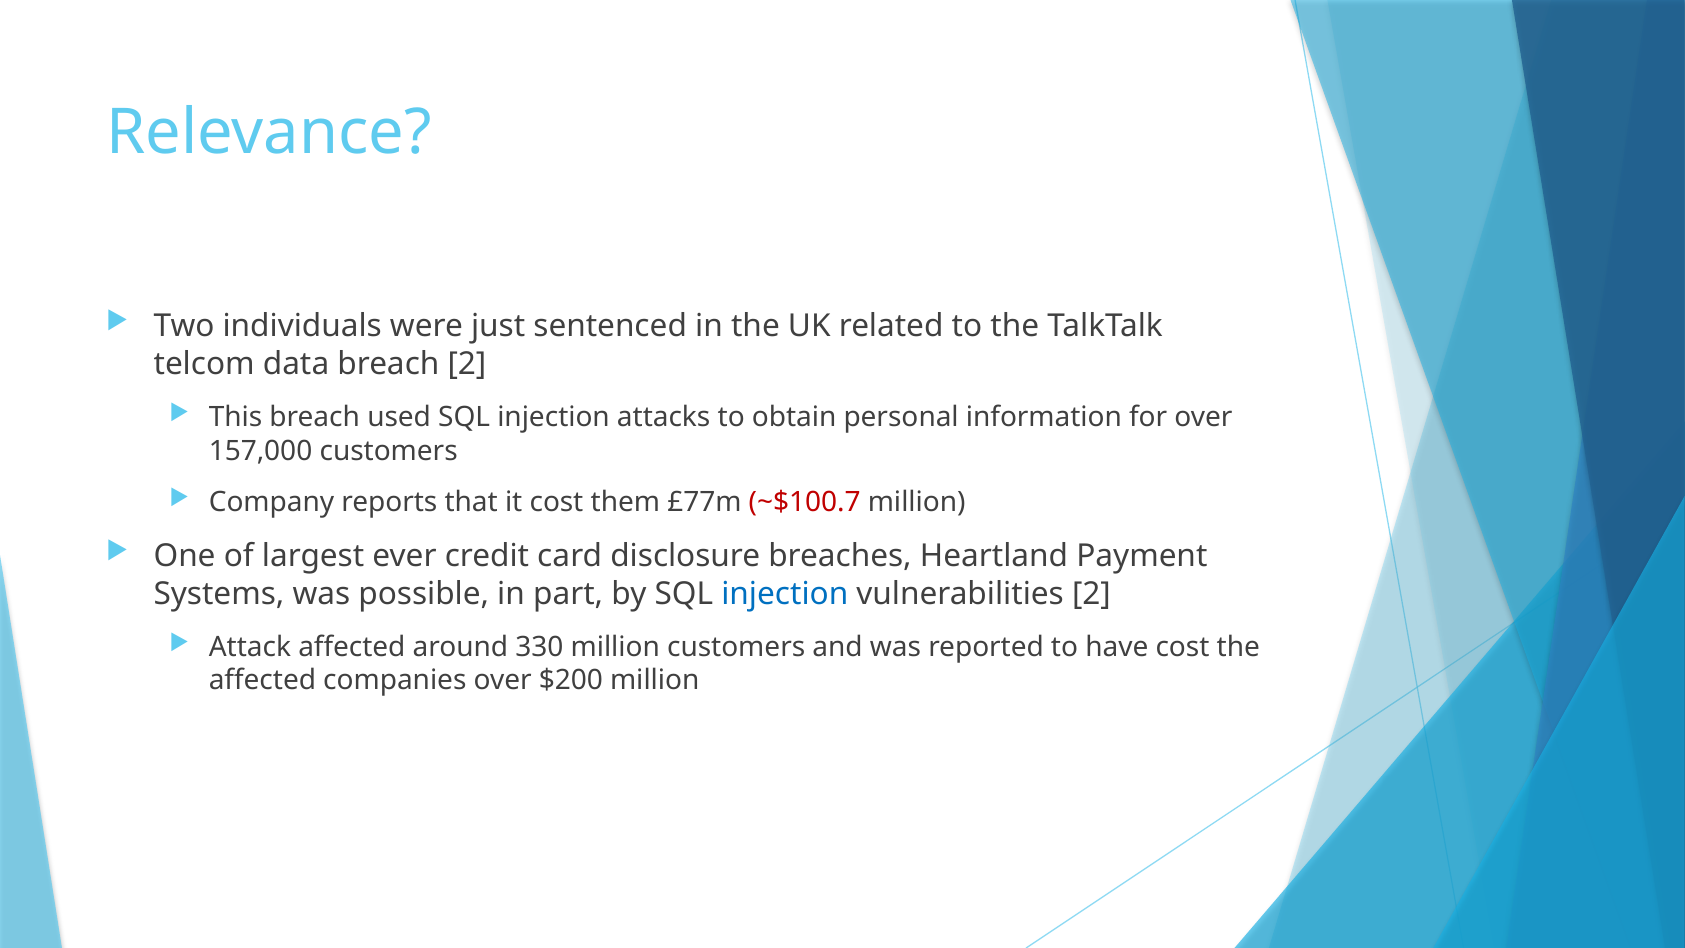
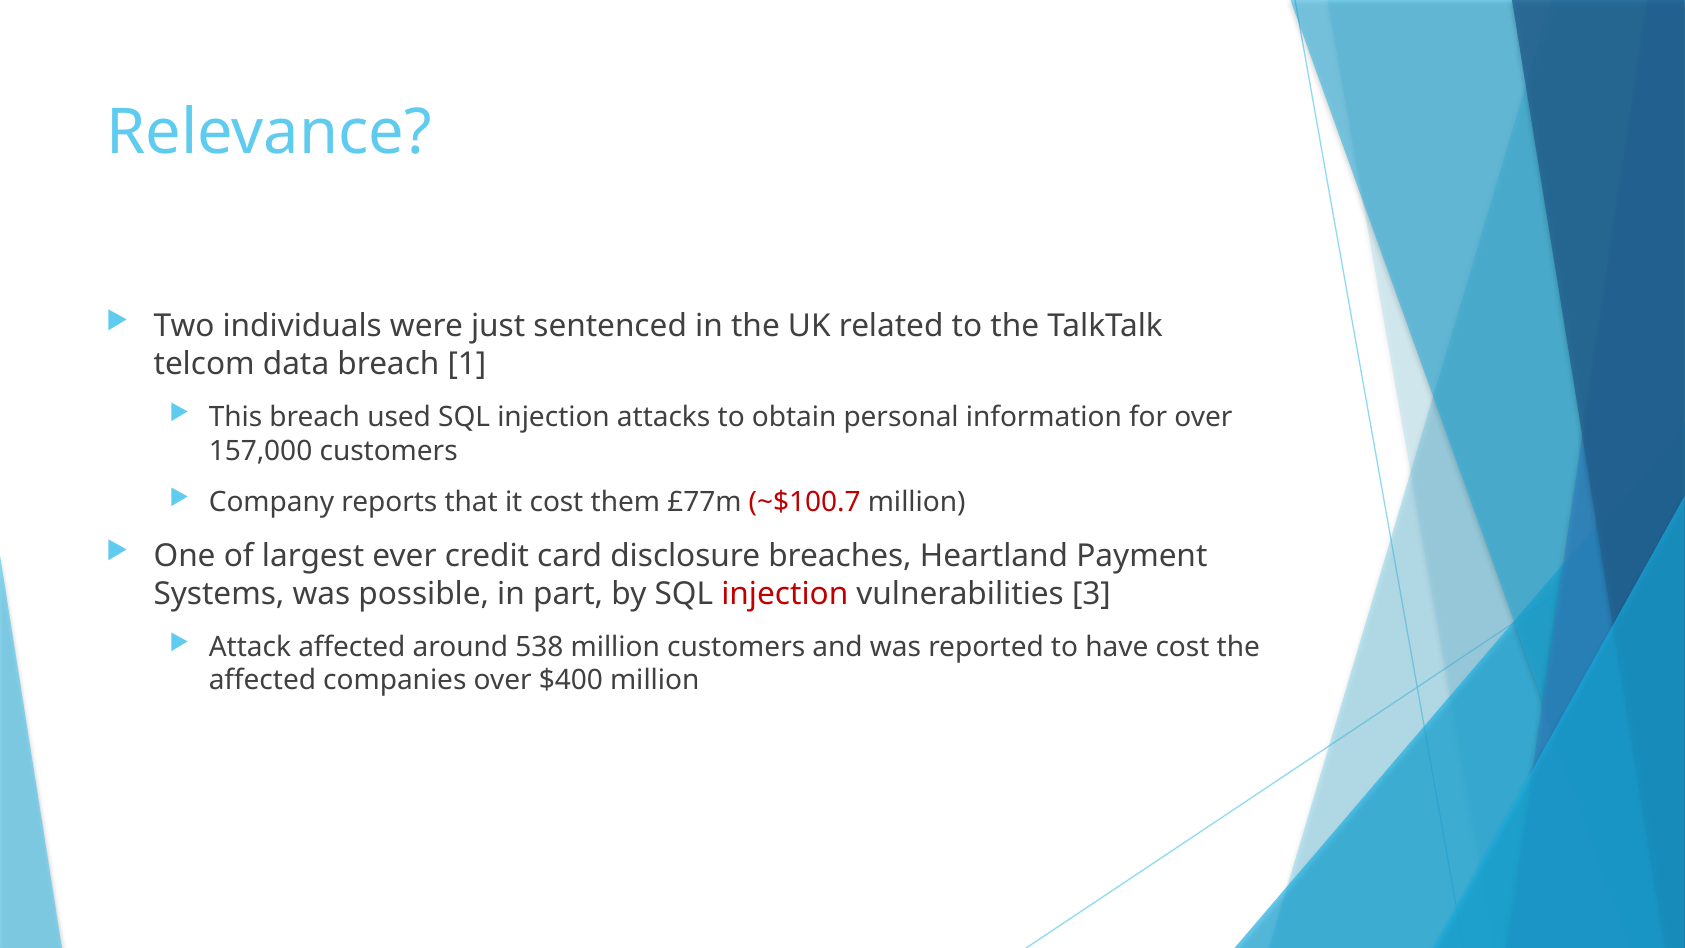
breach 2: 2 -> 1 (467, 364)
injection colour: blue -> red (785, 594)
vulnerabilities 2: 2 -> 3 (1091, 594)
330: 330 -> 538 (540, 647)
$200: $200 -> $400 (571, 680)
